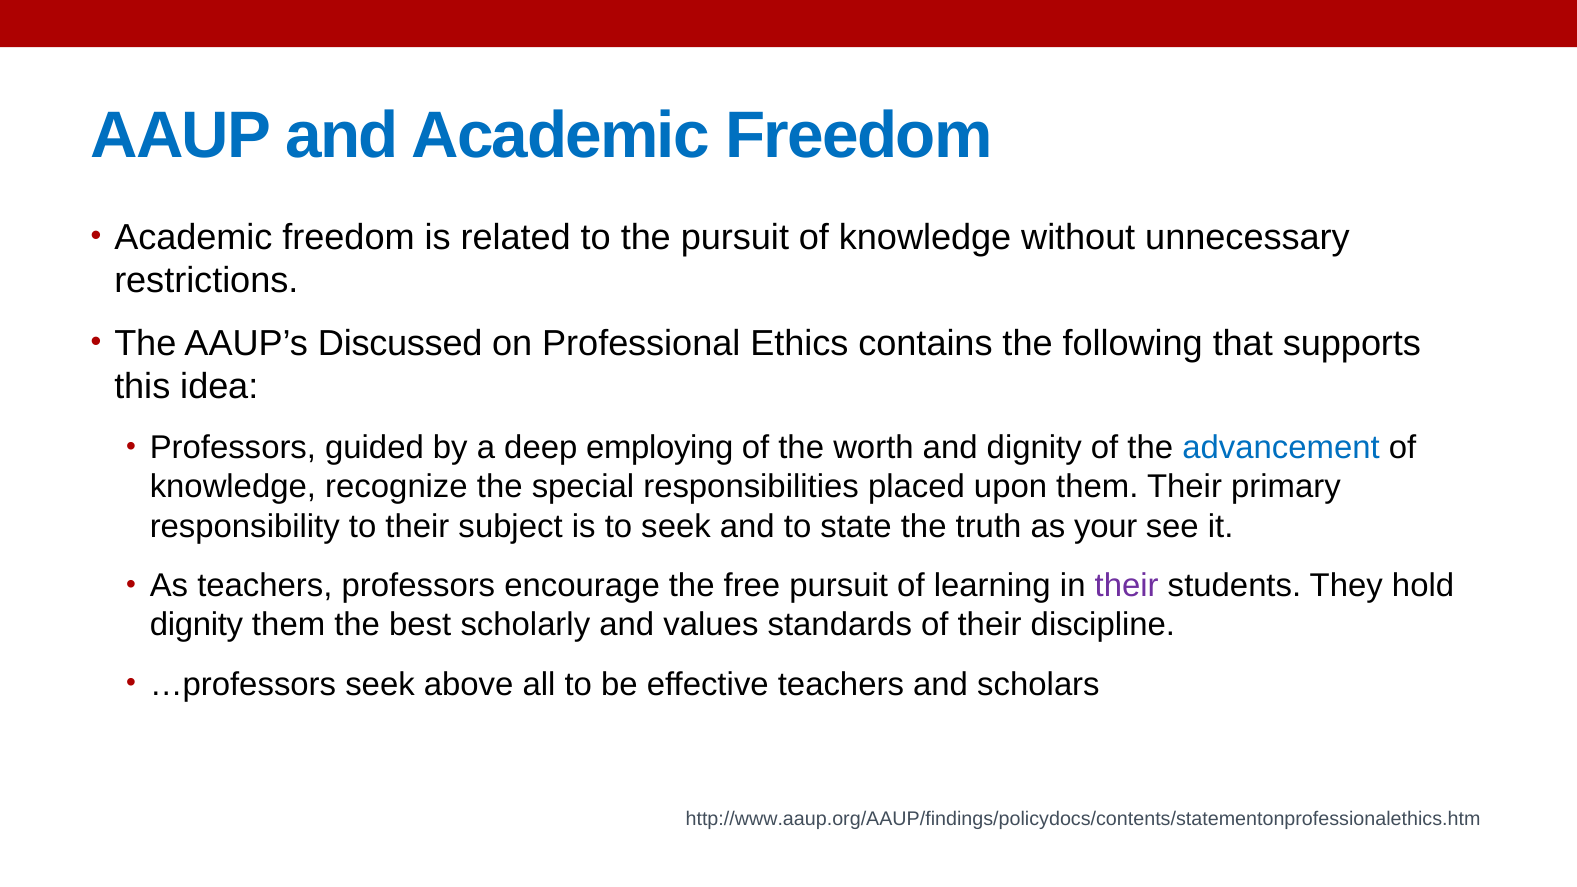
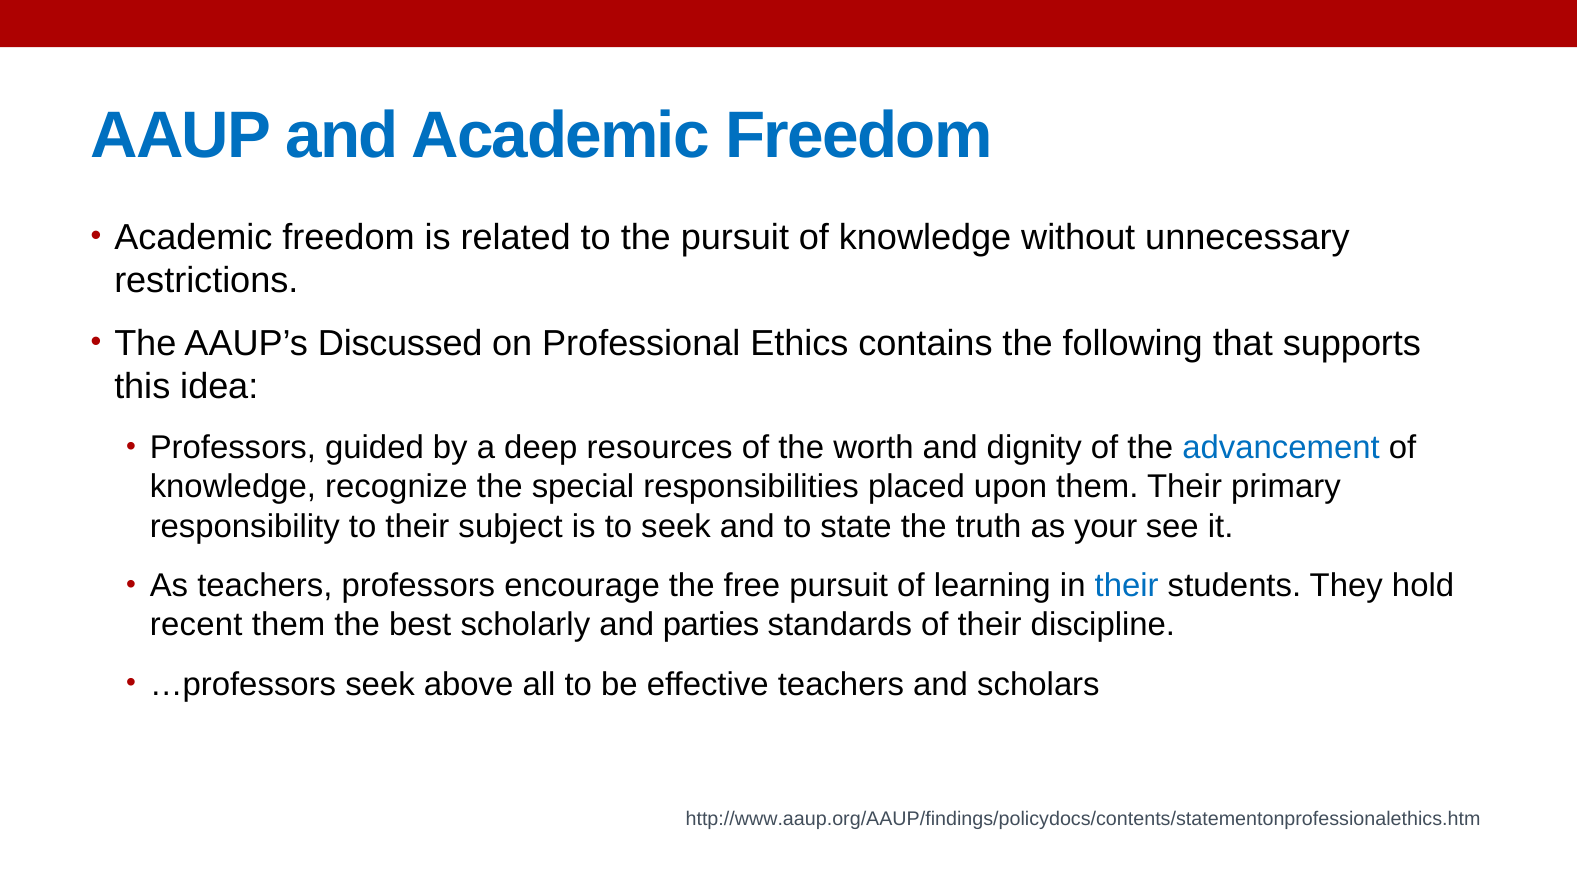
employing: employing -> resources (660, 448)
their colour: purple -> blue (1127, 586)
dignity: dignity -> recent (196, 625)
values: values -> parties (711, 625)
